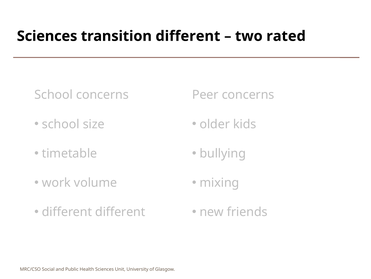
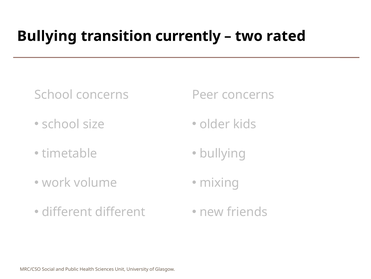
Sciences: Sciences -> Bullying (47, 36)
transition different: different -> currently (188, 36)
